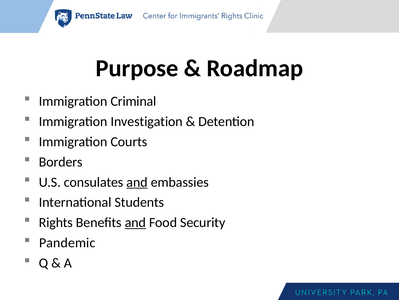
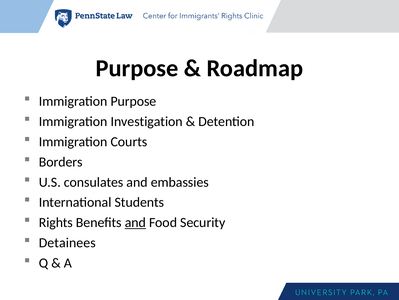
Immigration Criminal: Criminal -> Purpose (133, 101)
and underline: present -> none (137, 182)
Pandemic: Pandemic -> Detainees (67, 242)
